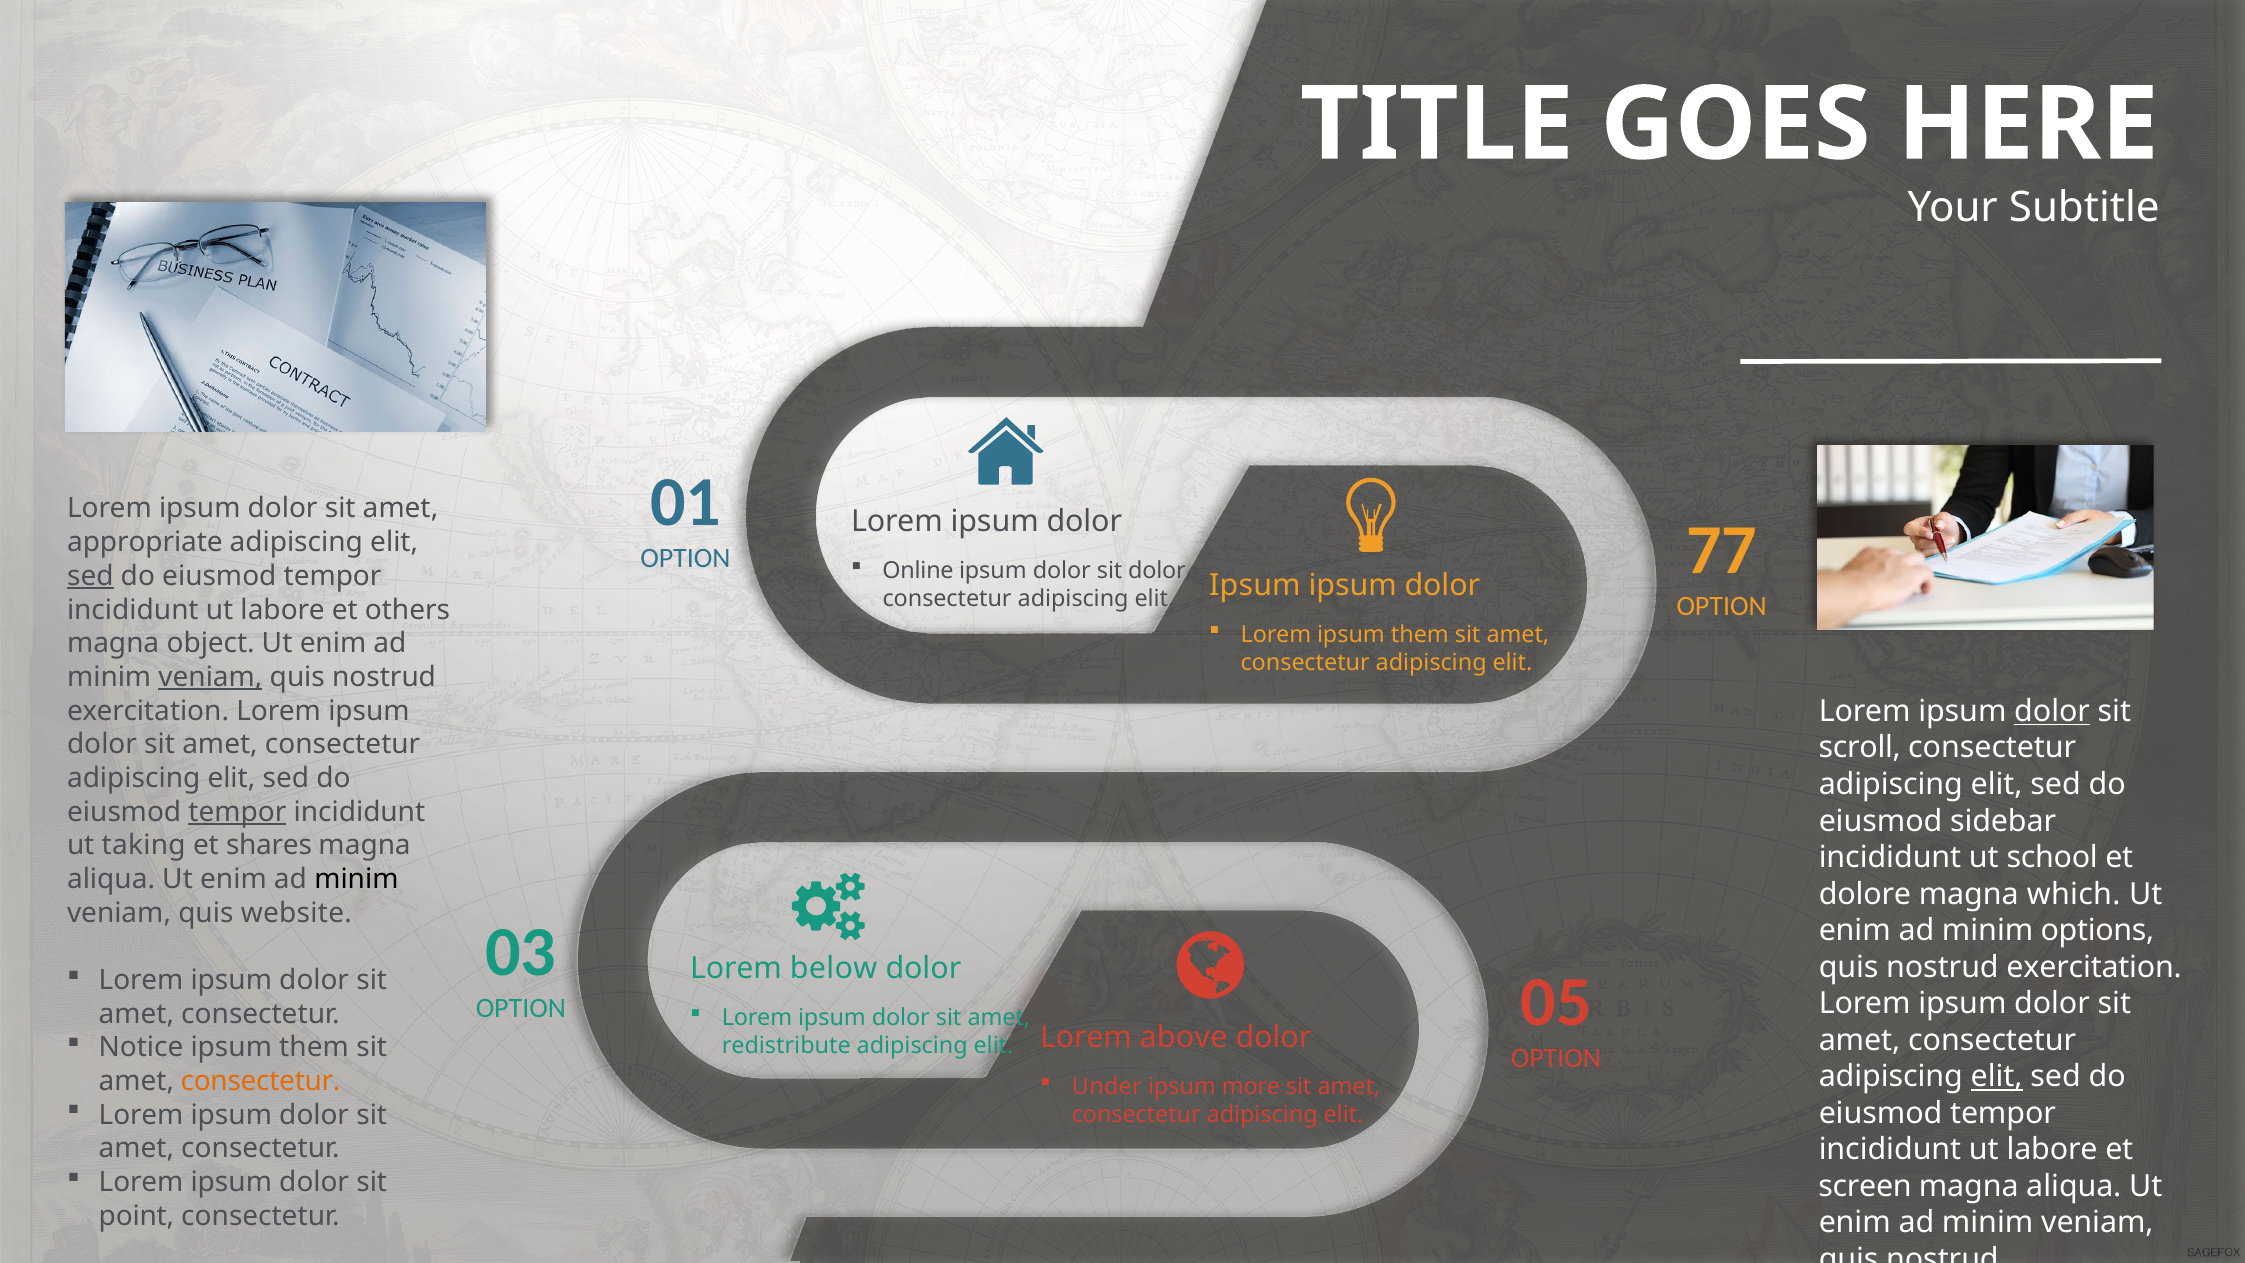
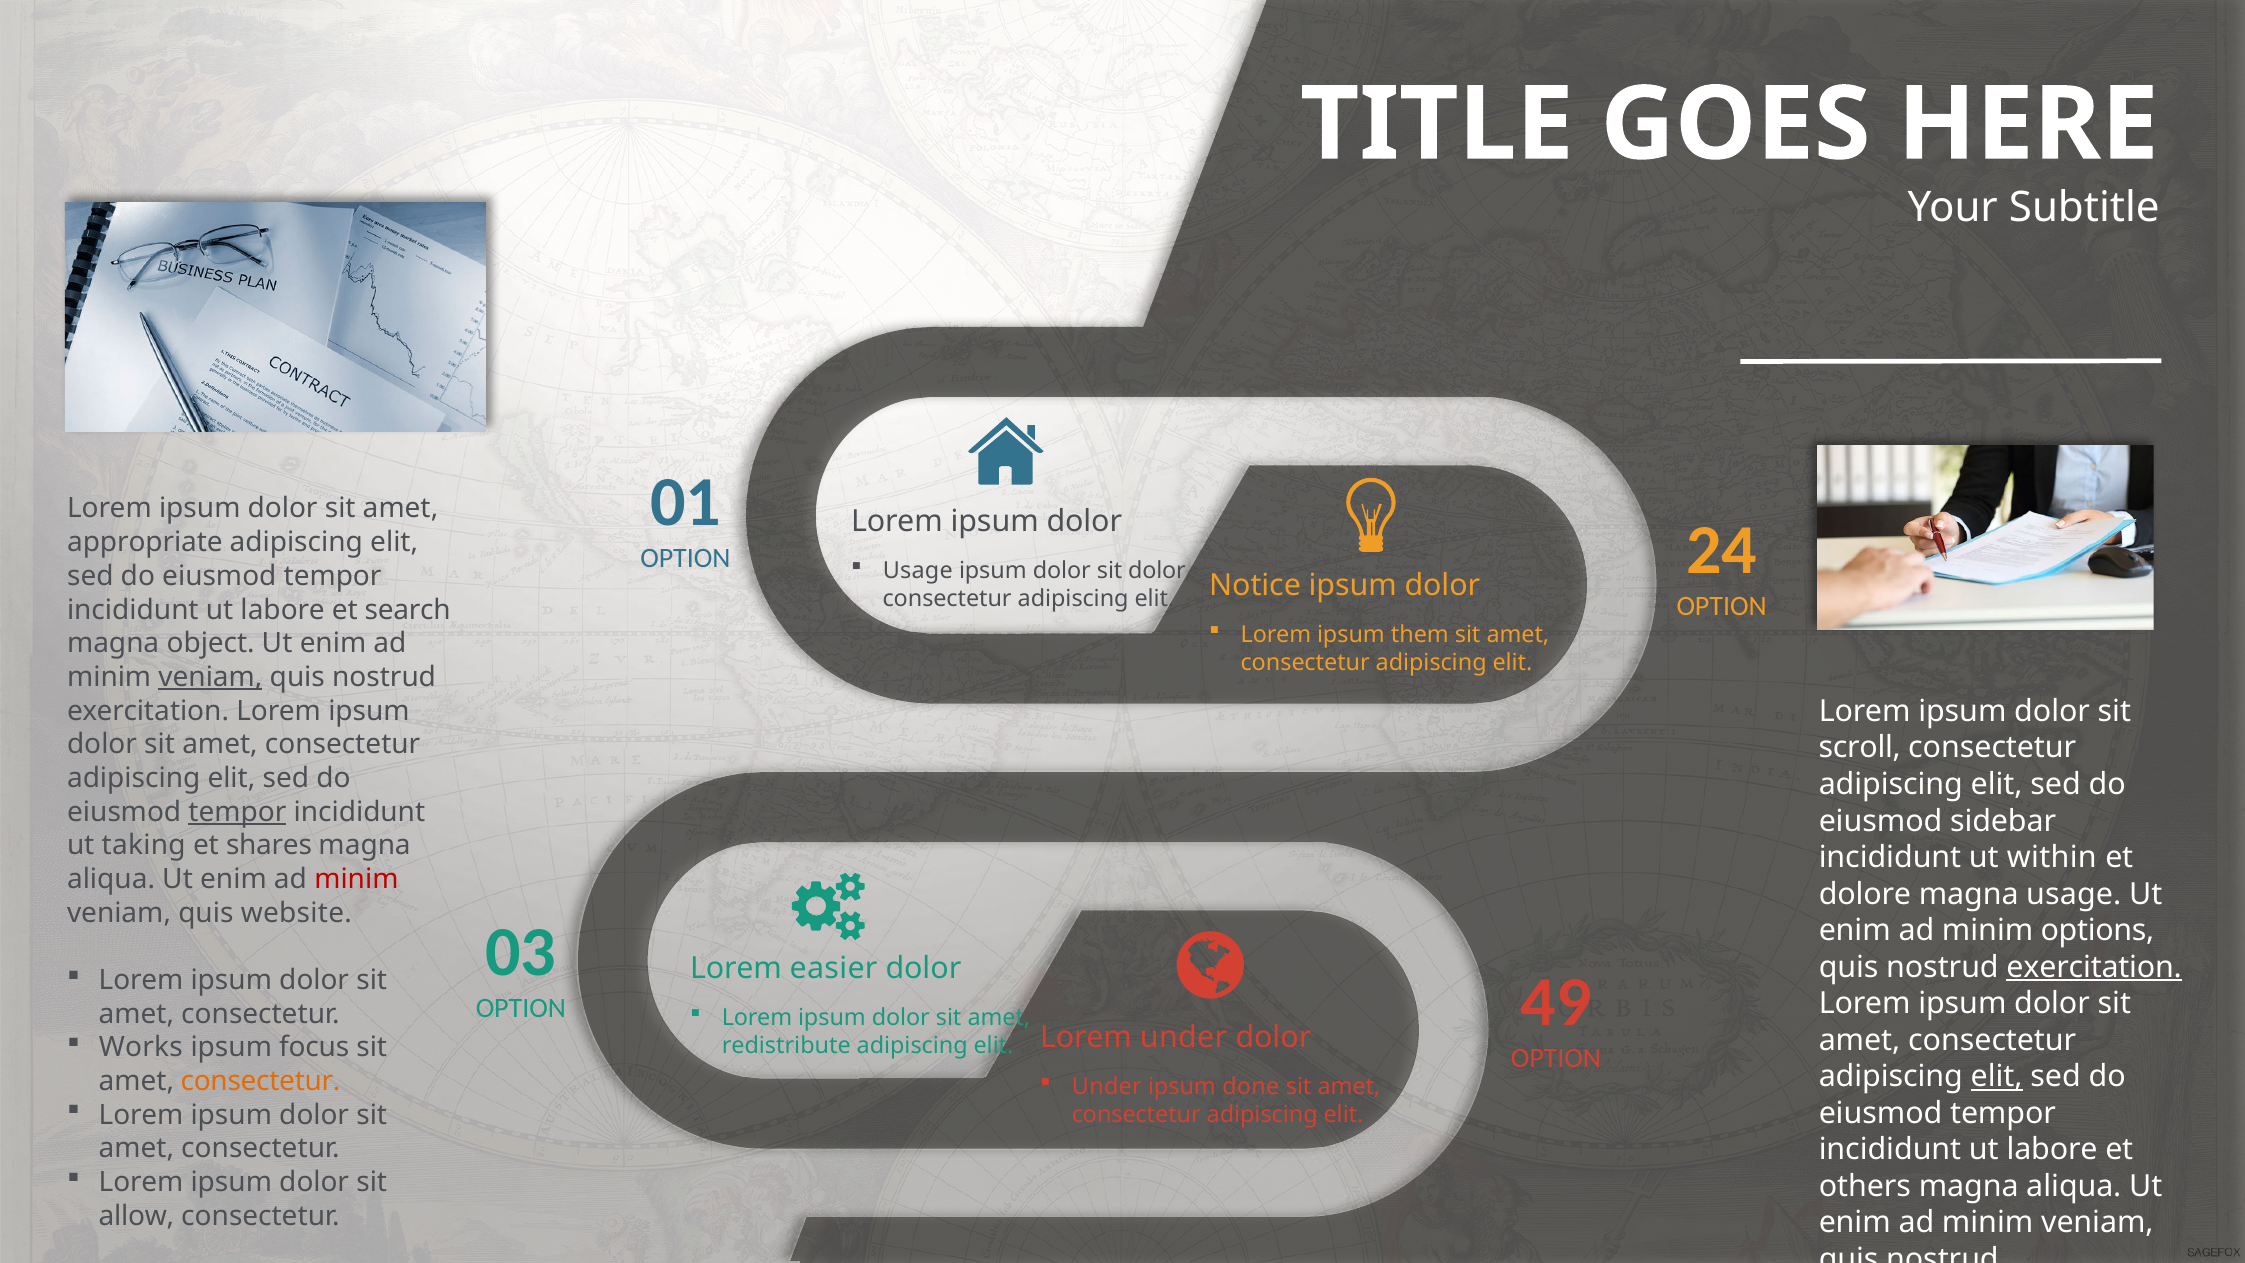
77: 77 -> 24 (1722, 551)
Online: Online -> Usage (918, 570)
sed underline: present -> none (90, 576)
Ipsum: Ipsum -> Notice (1255, 586)
others: others -> search (408, 610)
dolor underline: present -> none (2052, 711)
school: school -> within (2052, 857)
minim colour: black -> red (356, 879)
magna which: which -> usage (2074, 894)
exercitation underline: none -> present (2094, 967)
below: below -> easier (834, 969)
05: 05 -> 49 (1556, 1002)
Notice: Notice -> Works (141, 1047)
them: them -> focus (314, 1047)
Lorem above: above -> under (1184, 1038)
more: more -> done (1251, 1086)
screen: screen -> others (1865, 1186)
point: point -> allow (136, 1216)
